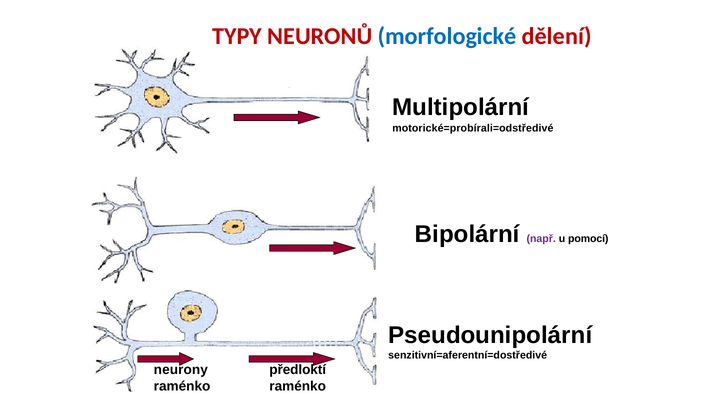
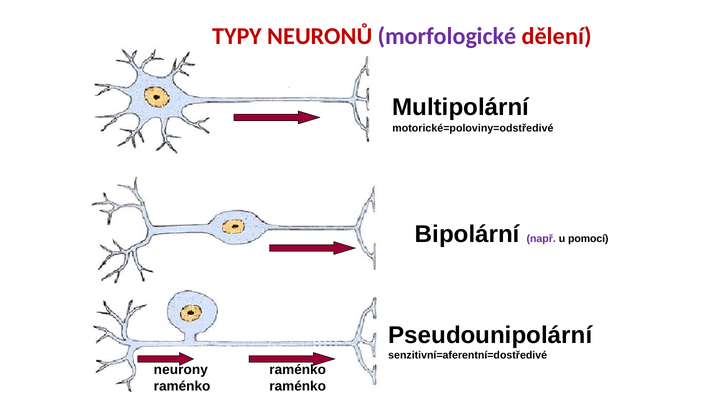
morfologické colour: blue -> purple (447, 36)
motorické=probírali=odstředivé: motorické=probírali=odstředivé -> motorické=poloviny=odstředivé (473, 128)
předloktí: předloktí -> raménko (298, 370)
